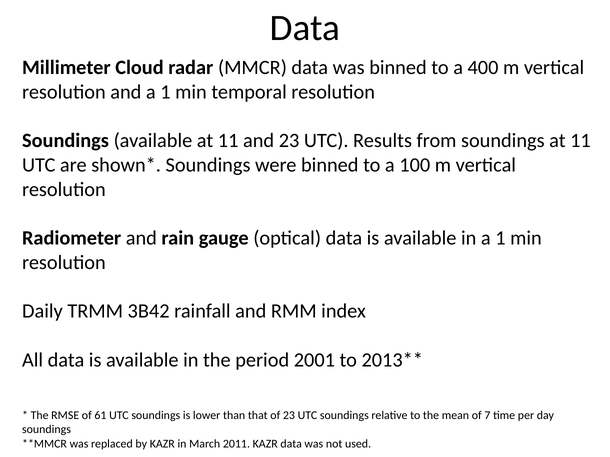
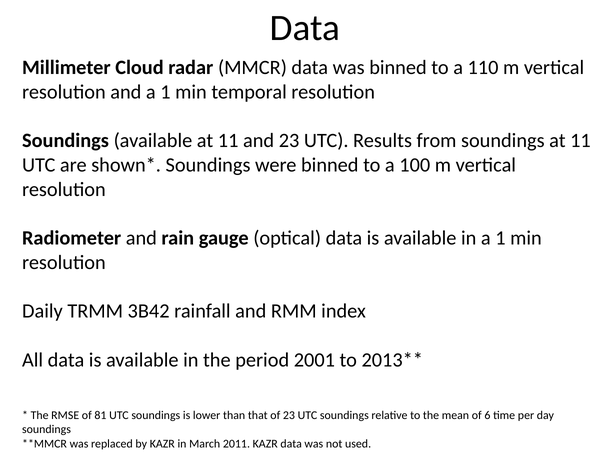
400: 400 -> 110 (483, 68)
61: 61 -> 81 (100, 416)
7: 7 -> 6 (487, 416)
